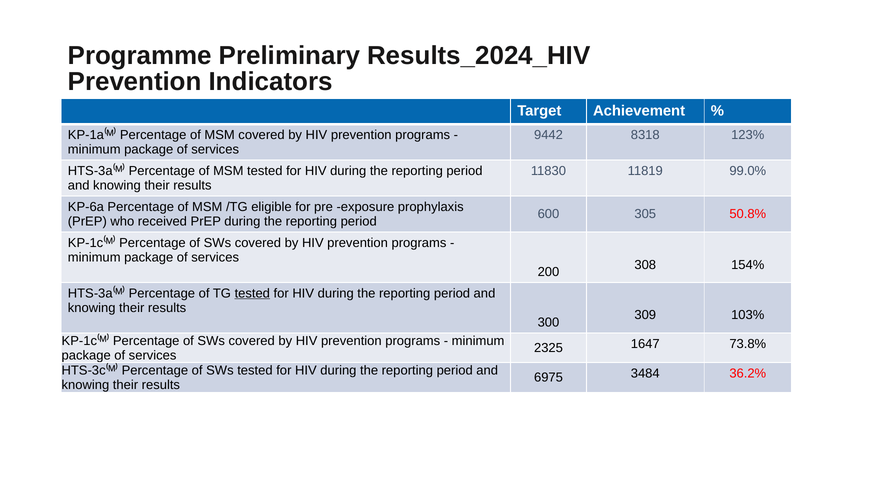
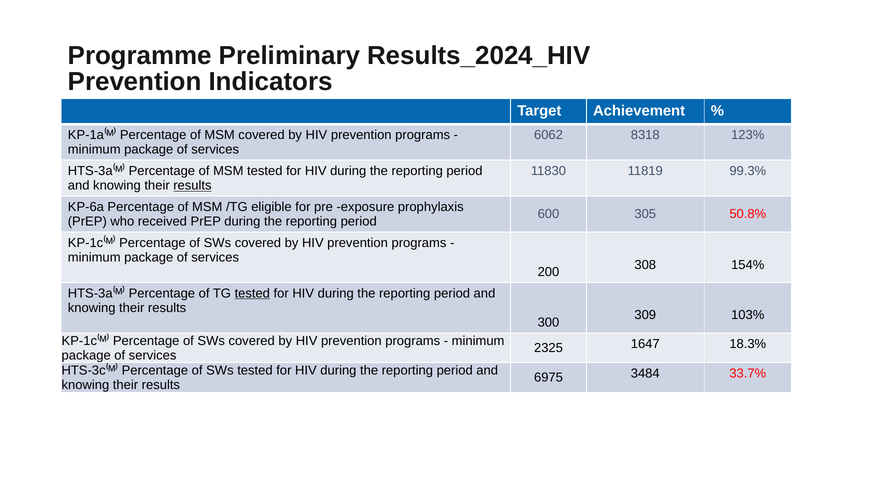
9442: 9442 -> 6062 (548, 135)
99.0%: 99.0% -> 99.3% (748, 171)
results underline: none -> present (192, 185)
73.8%: 73.8% -> 18.3% (748, 343)
36.2%: 36.2% -> 33.7% (748, 373)
